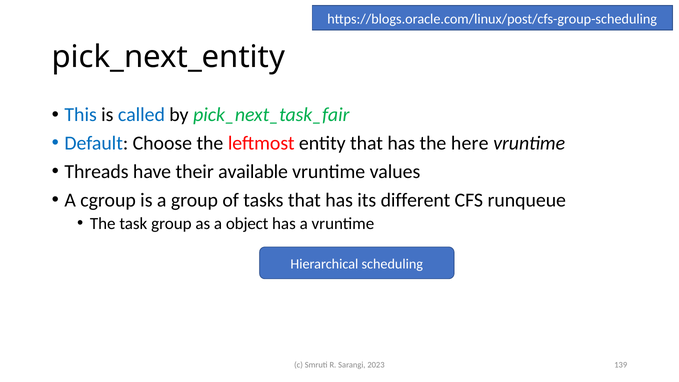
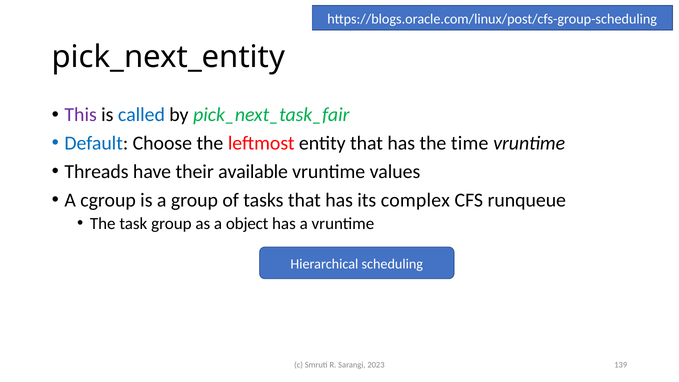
This colour: blue -> purple (81, 115)
here: here -> time (470, 143)
different: different -> complex (415, 200)
